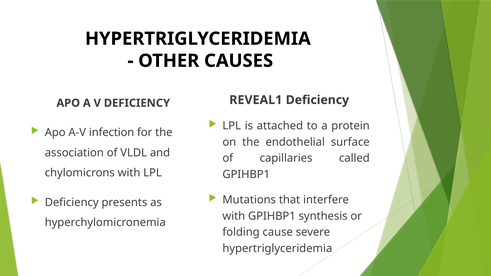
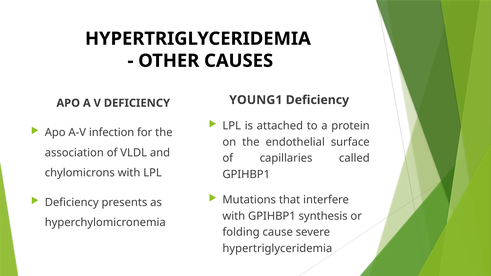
REVEAL1: REVEAL1 -> YOUNG1 (256, 100)
